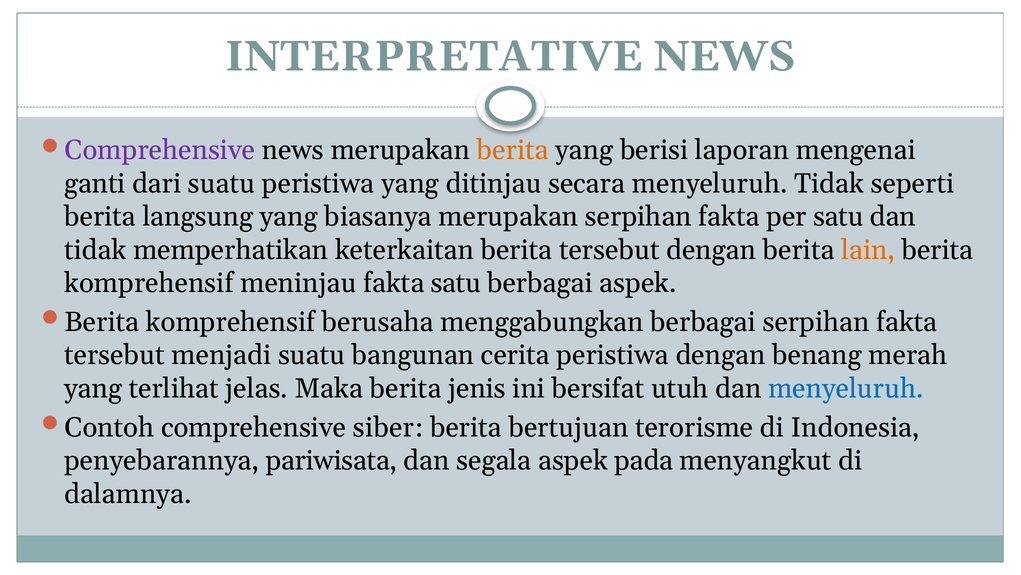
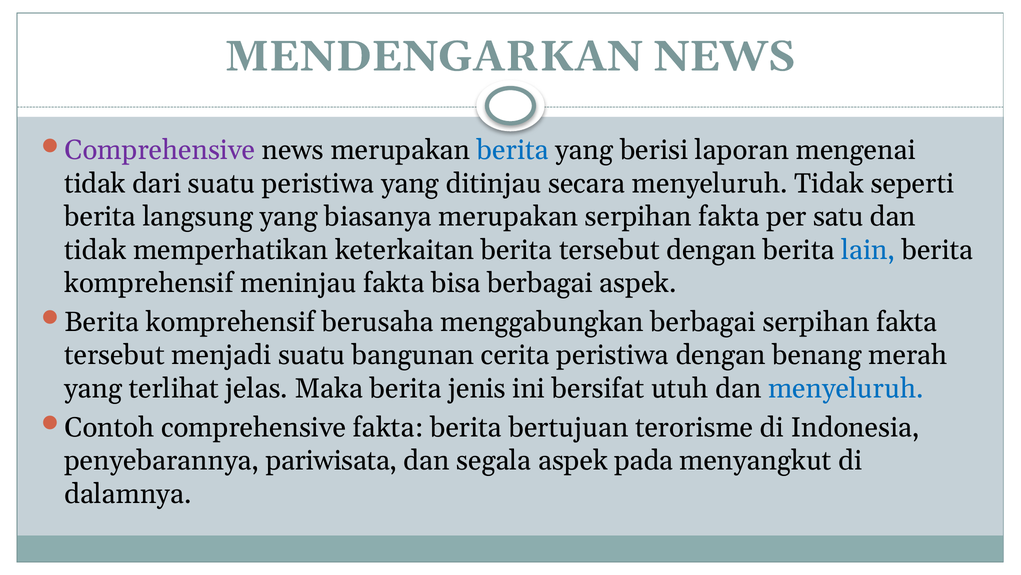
INTERPRETATIVE: INTERPRETATIVE -> MENDENGARKAN (434, 56)
berita colour: orange -> blue (513, 150)
ganti: ganti -> tidak (95, 183)
lain colour: orange -> blue (868, 250)
fakta satu: satu -> bisa (456, 283)
comprehensive siber: siber -> fakta (388, 427)
